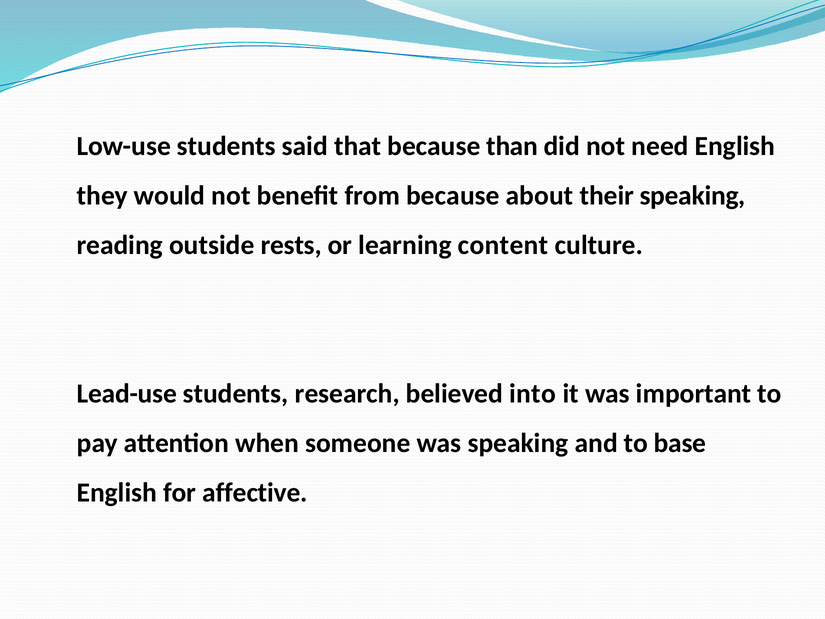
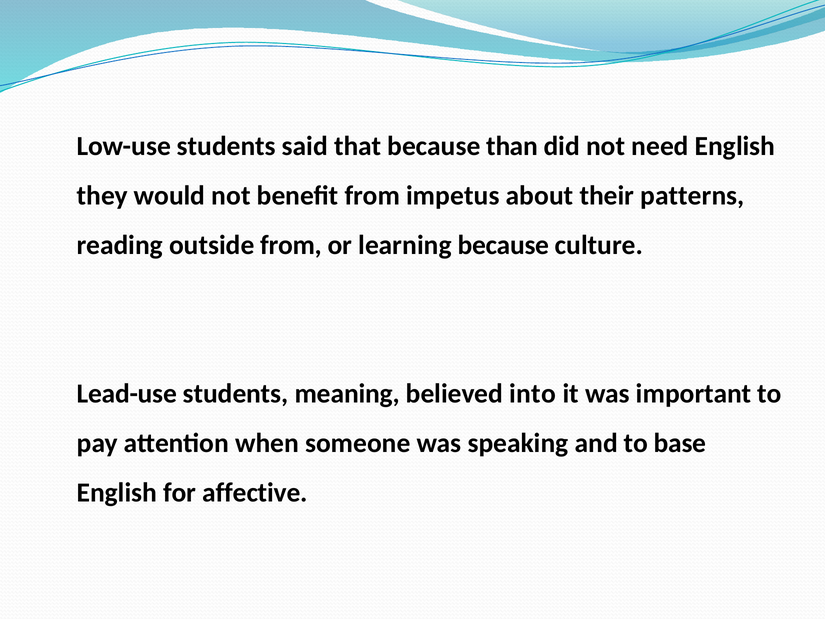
from because: because -> impetus (453, 196)
their speaking: speaking -> patterns (692, 196)
outside rests: rests -> from (291, 245)
learning content: content -> because (503, 245)
research: research -> meaning (347, 394)
